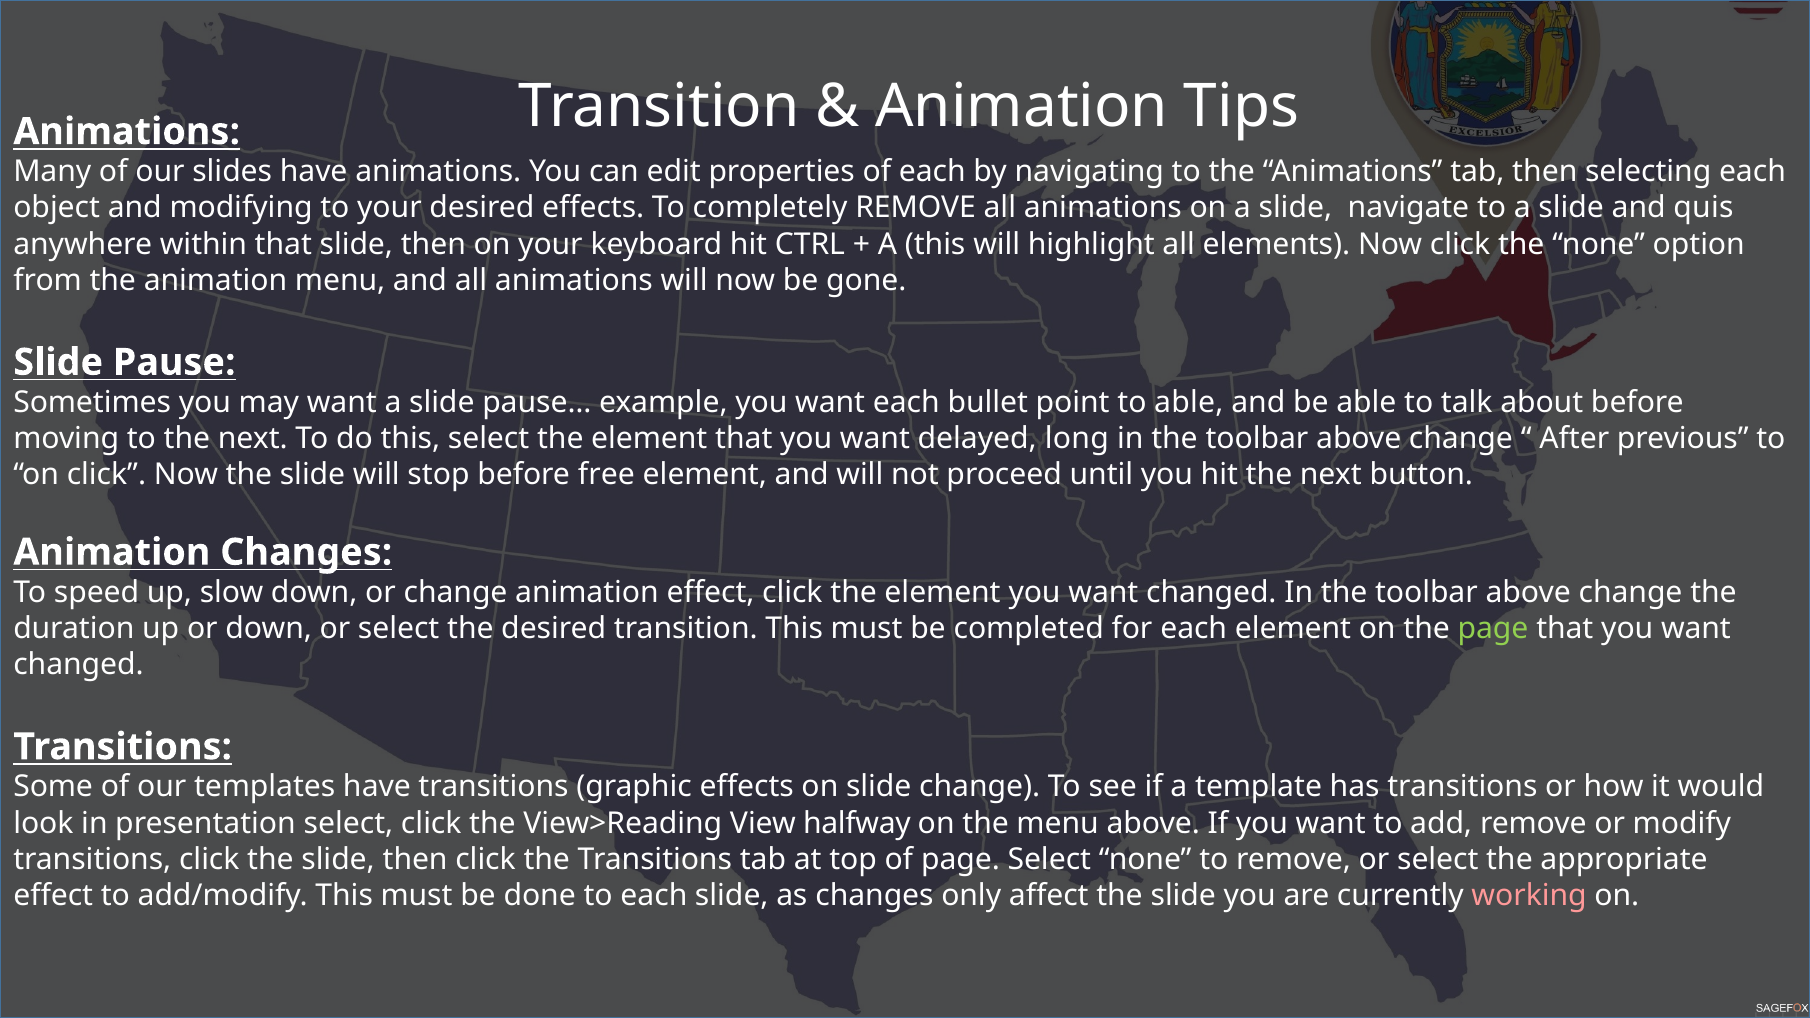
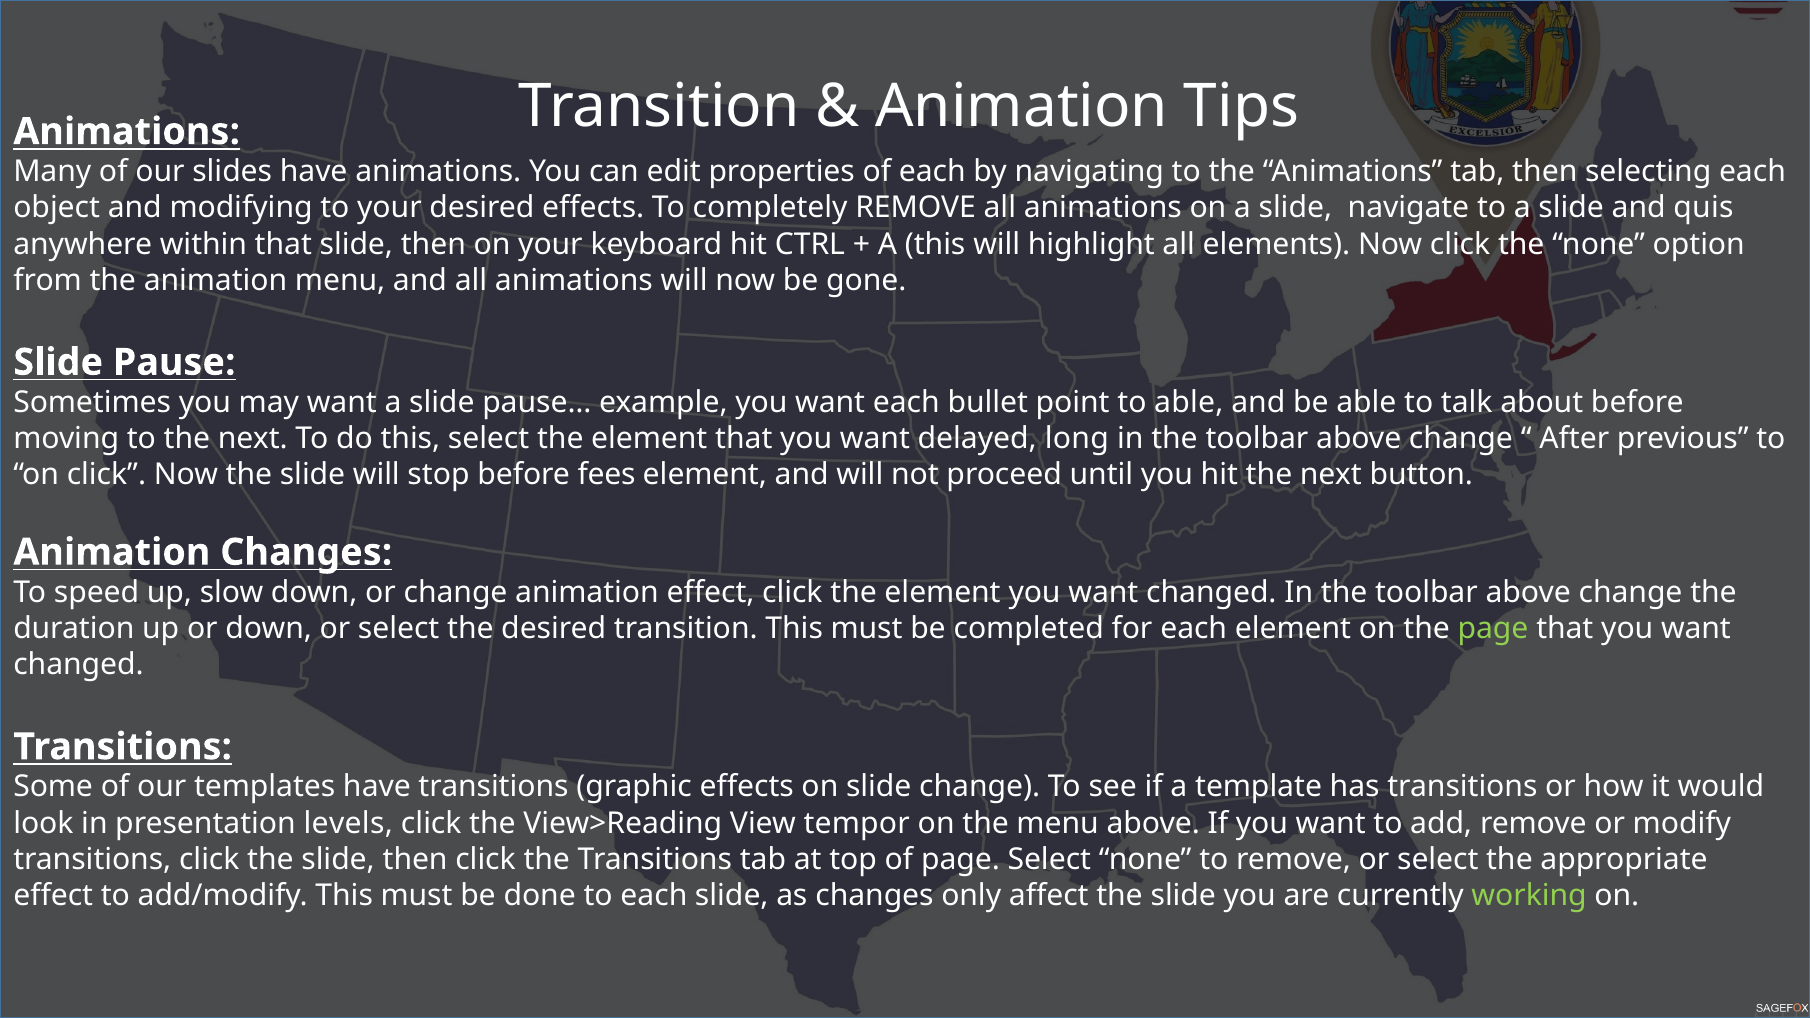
free: free -> fees (607, 475)
presentation select: select -> levels (348, 823)
halfway: halfway -> tempor (857, 823)
working colour: pink -> light green (1529, 896)
